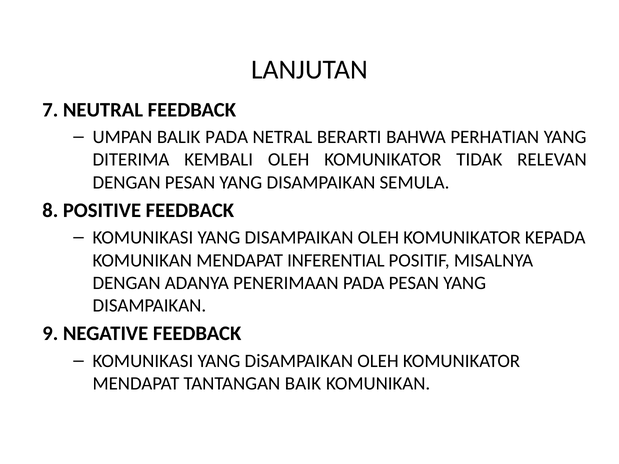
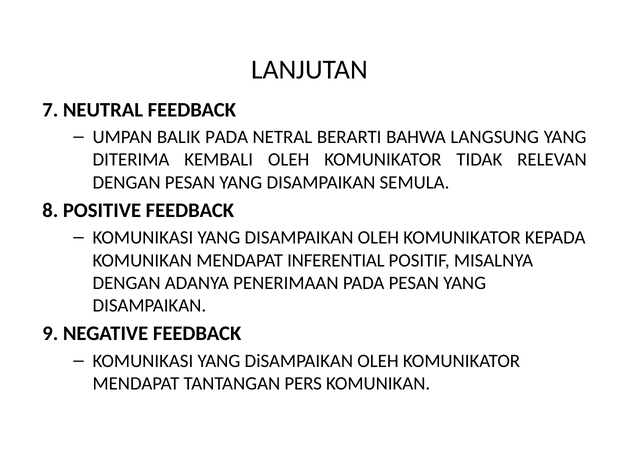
PERHATIAN: PERHATIAN -> LANGSUNG (495, 137)
BAIK: BAIK -> PERS (303, 384)
